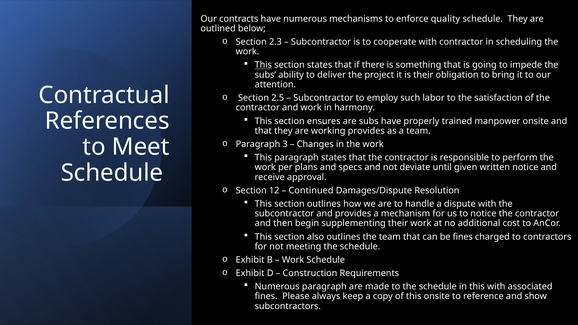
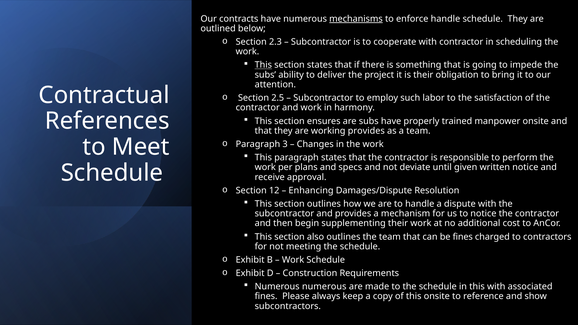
mechanisms underline: none -> present (356, 19)
enforce quality: quality -> handle (445, 19)
Continued: Continued -> Enhancing (311, 191)
Numerous paragraph: paragraph -> numerous (324, 287)
